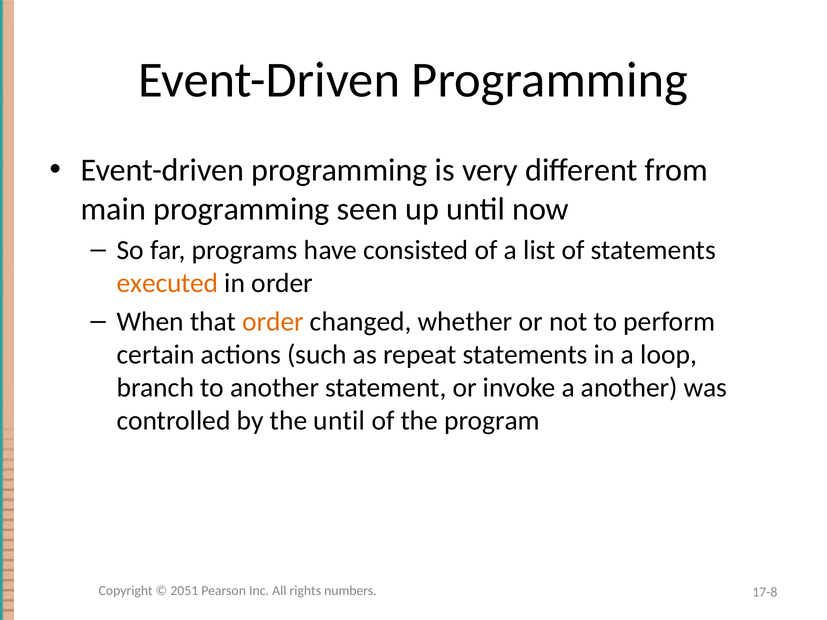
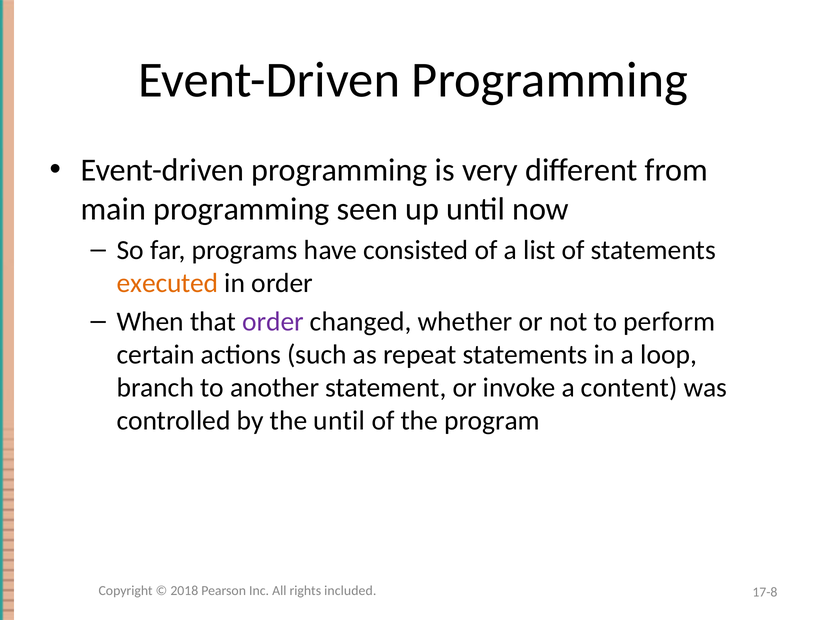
order colour: orange -> purple (273, 322)
a another: another -> content (629, 388)
2051: 2051 -> 2018 (184, 591)
numbers: numbers -> included (350, 591)
